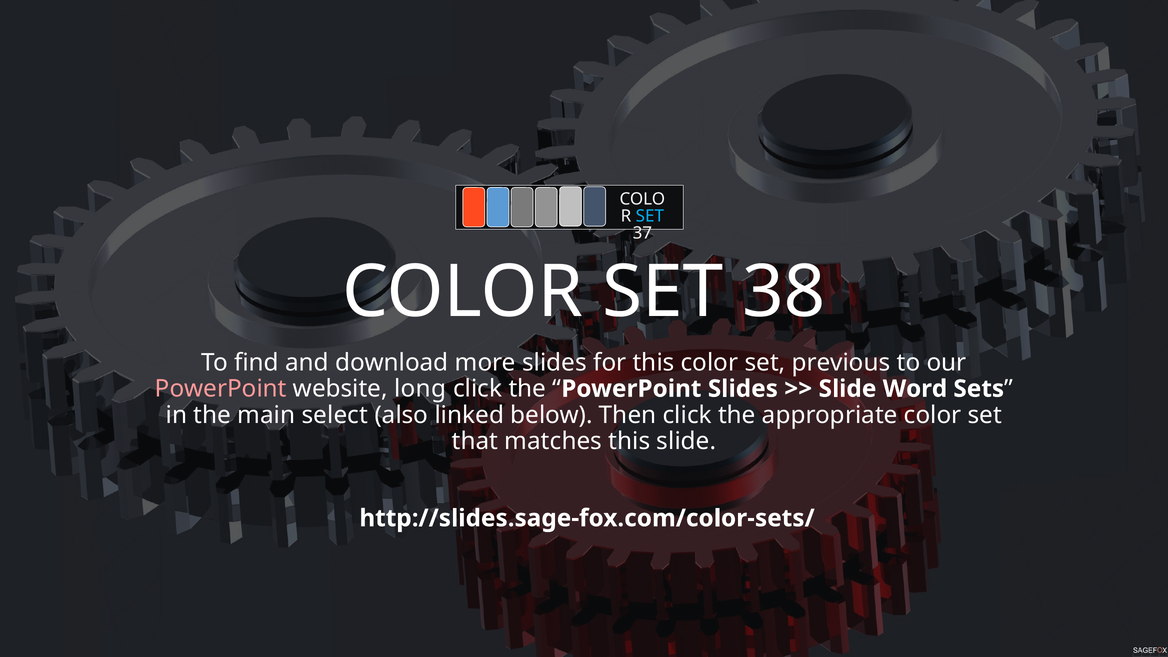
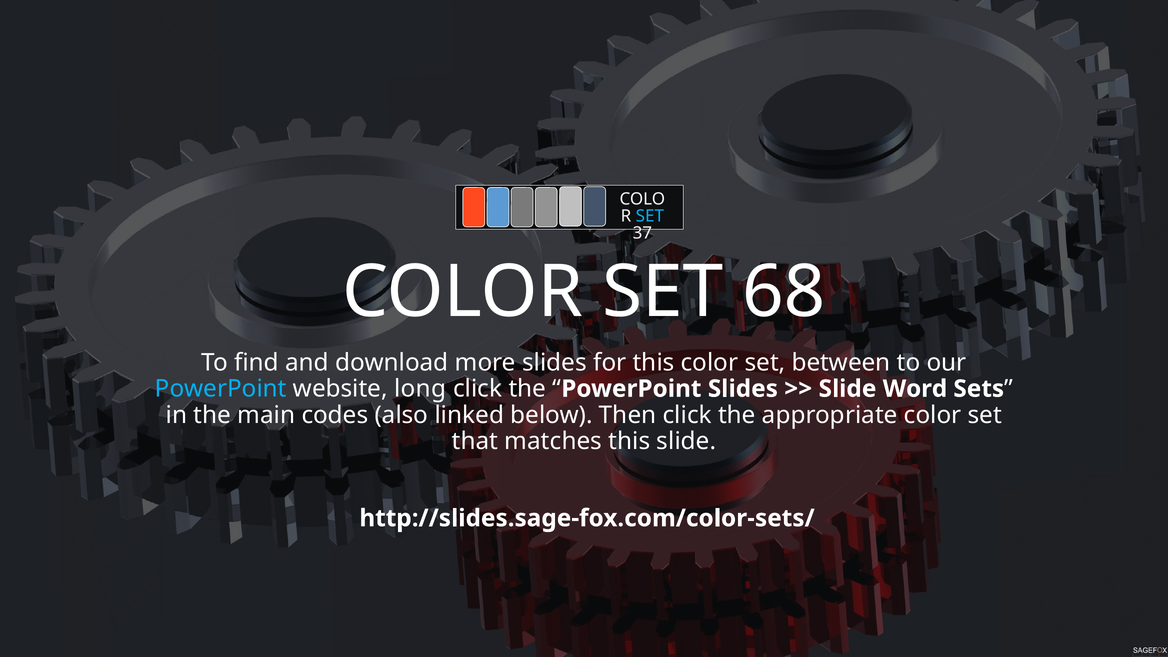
38: 38 -> 68 (784, 292)
previous: previous -> between (841, 362)
PowerPoint colour: pink -> light blue (221, 389)
select: select -> codes (335, 415)
